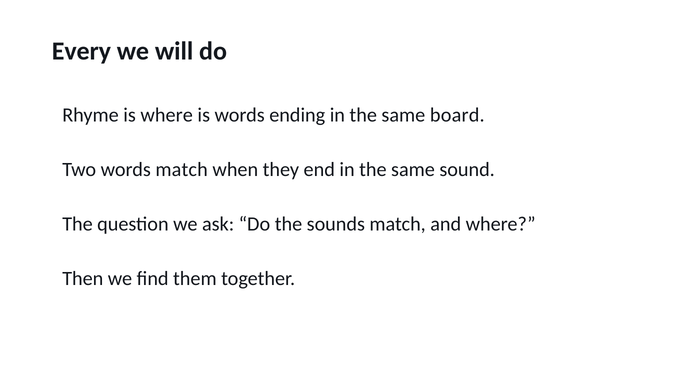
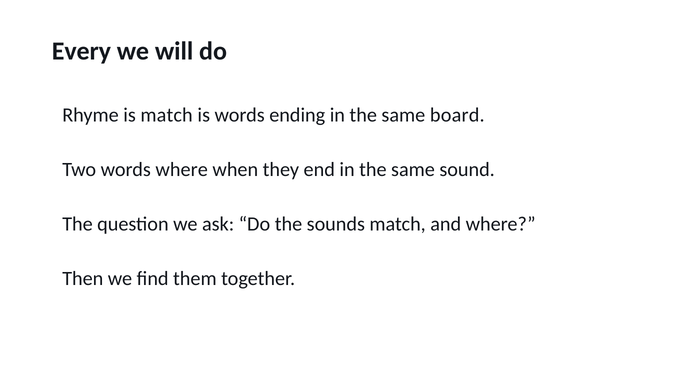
is where: where -> match (167, 115)
words match: match -> where (182, 169)
